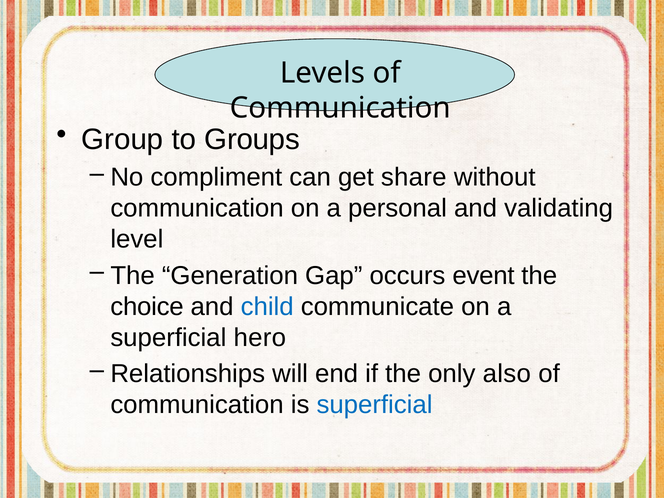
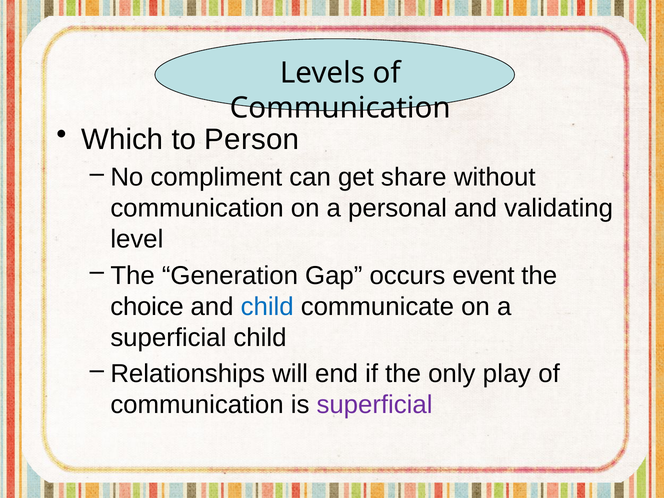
Group: Group -> Which (122, 139)
Groups: Groups -> Person (252, 139)
superficial hero: hero -> child (260, 338)
also: also -> play (507, 374)
superficial colour: blue -> purple (374, 405)
